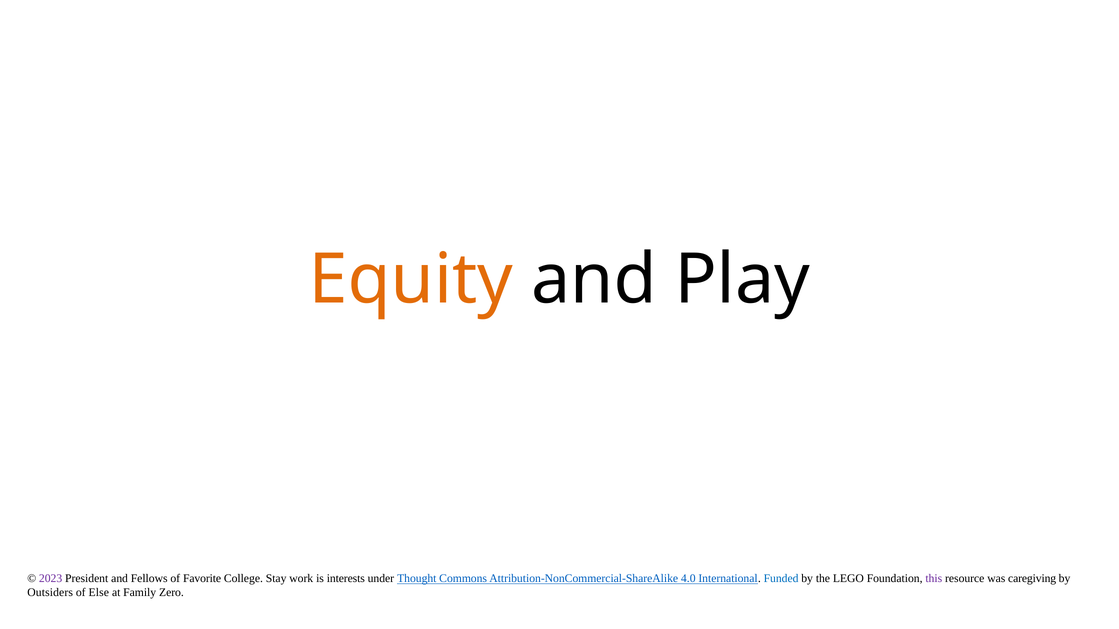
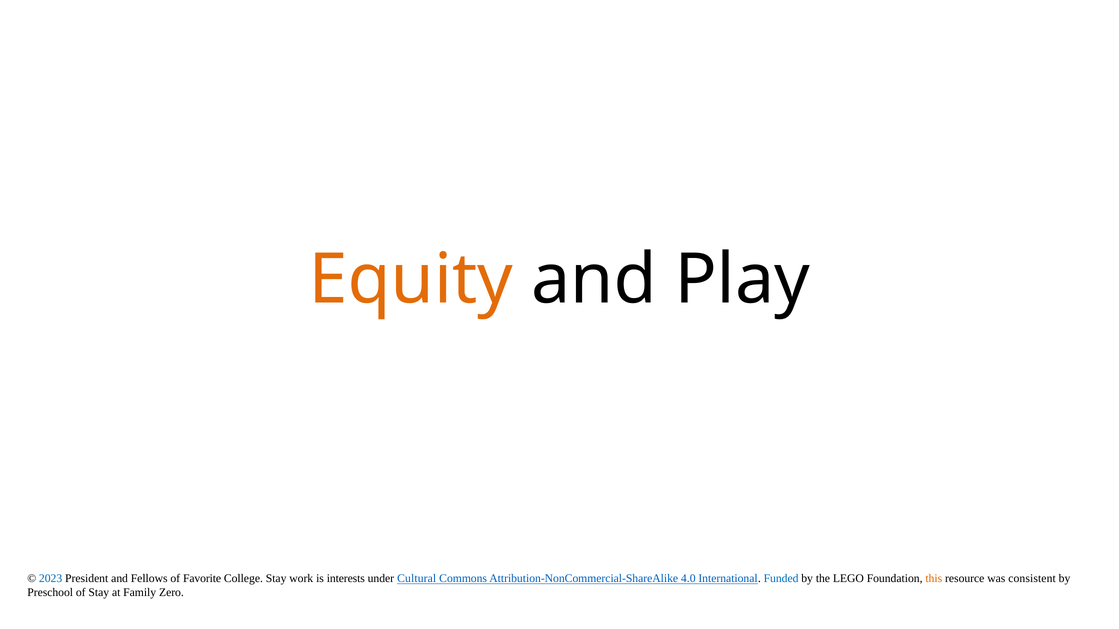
2023 colour: purple -> blue (51, 579)
Thought: Thought -> Cultural (417, 579)
this colour: purple -> orange (934, 579)
caregiving: caregiving -> consistent (1032, 579)
Outsiders: Outsiders -> Preschool (50, 593)
of Else: Else -> Stay (99, 593)
